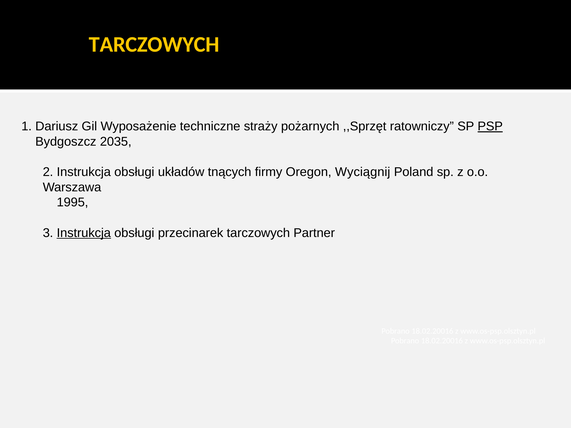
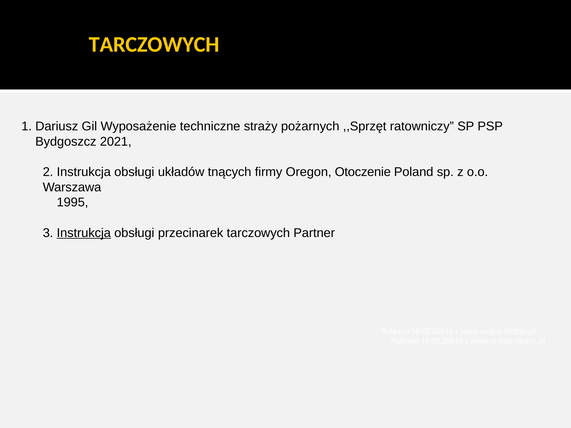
PSP underline: present -> none (490, 126)
2035: 2035 -> 2021 (116, 142)
Wyciągnij: Wyciągnij -> Otoczenie (363, 172)
